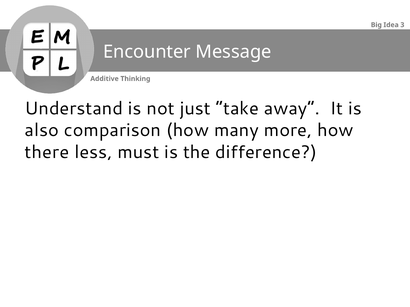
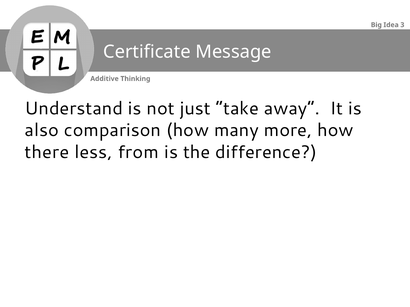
Encounter: Encounter -> Certificate (147, 52)
must: must -> from (138, 152)
